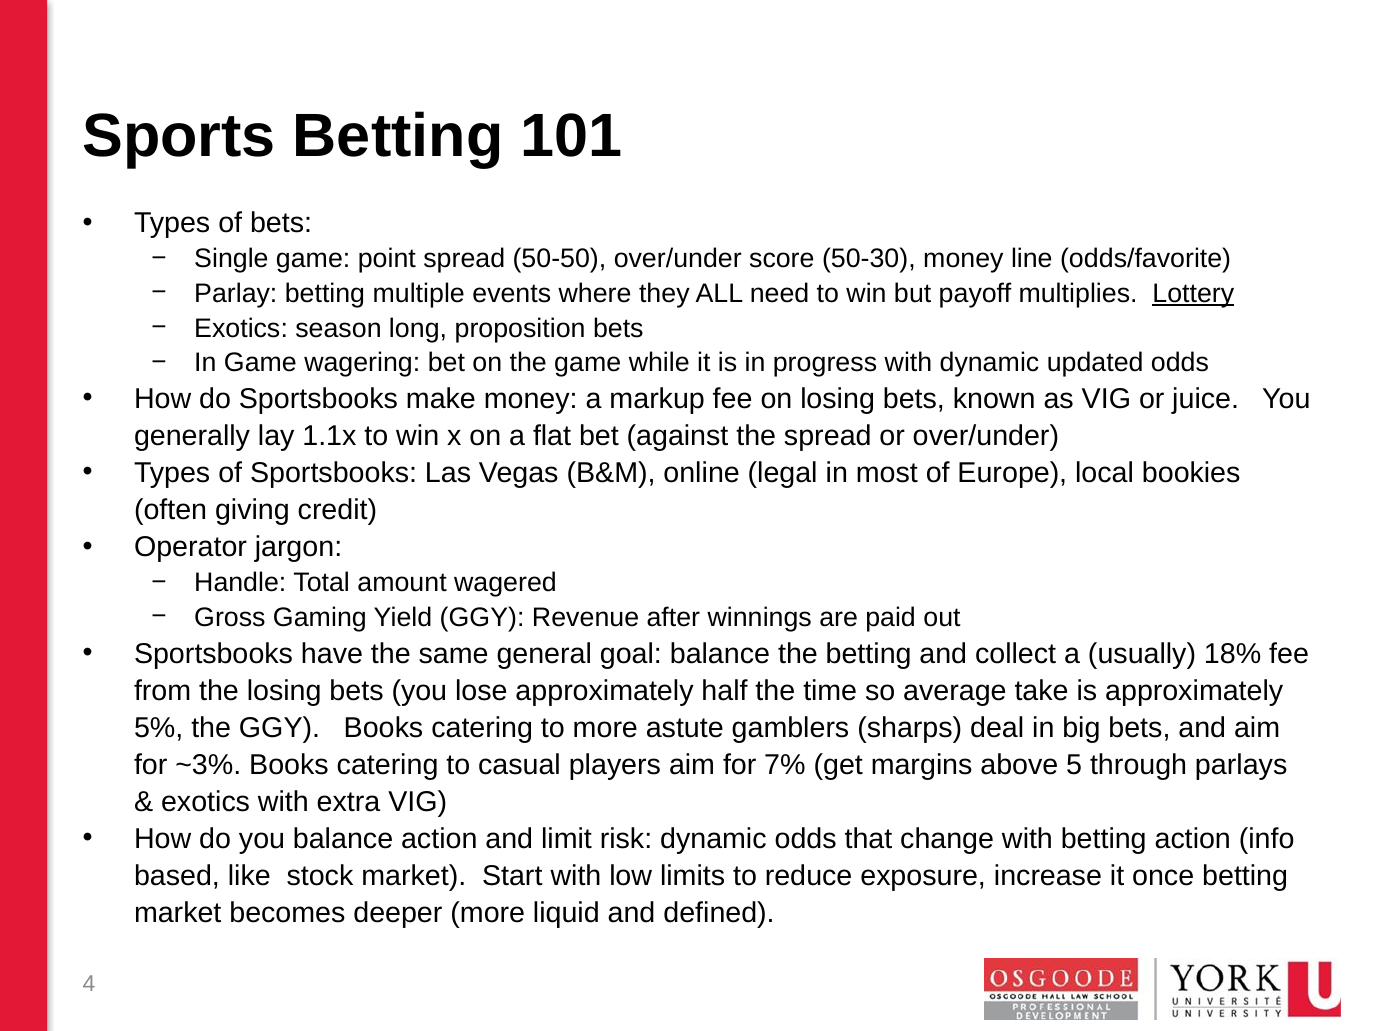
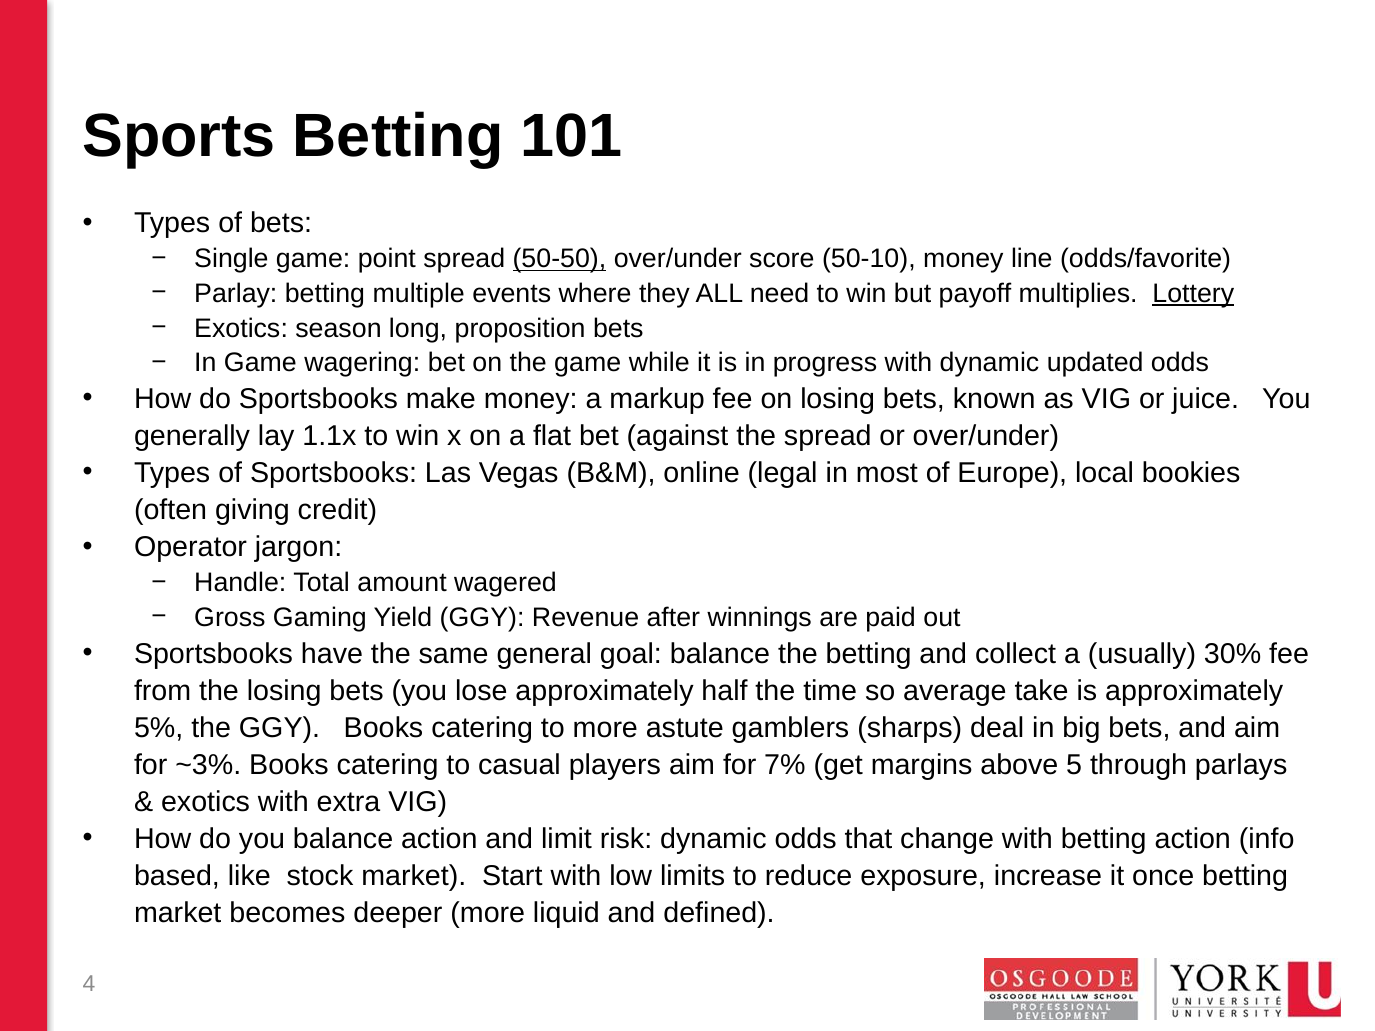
50-50 underline: none -> present (559, 259)
50-30: 50-30 -> 50-10 (869, 259)
18%: 18% -> 30% (1233, 654)
